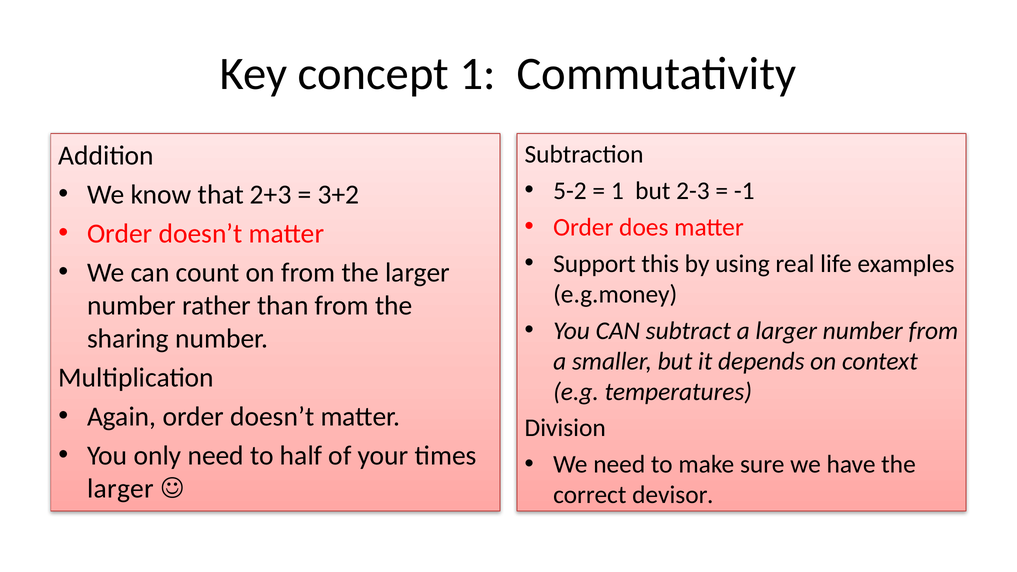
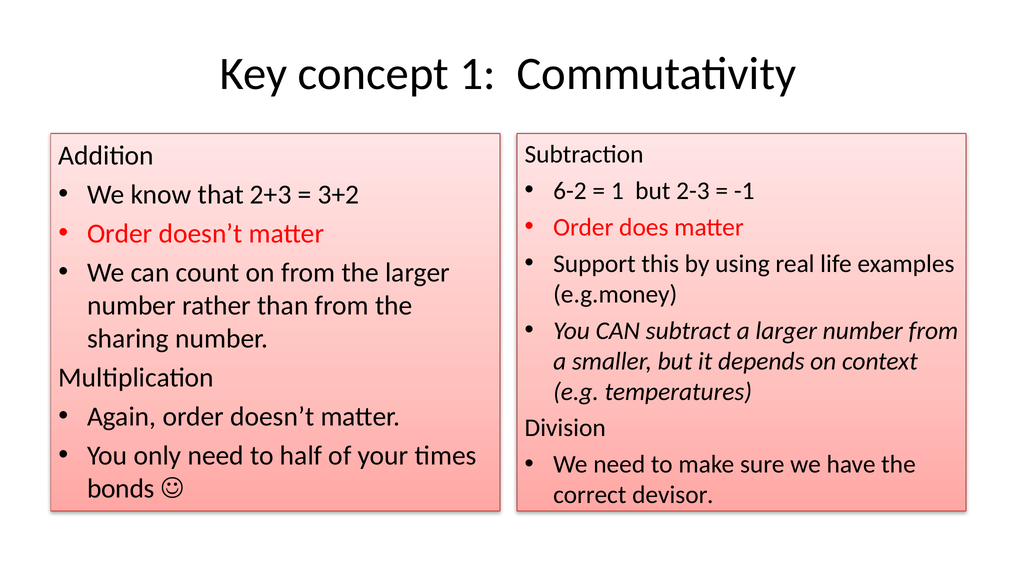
5-2: 5-2 -> 6-2 (570, 191)
larger: larger -> bonds (121, 489)
